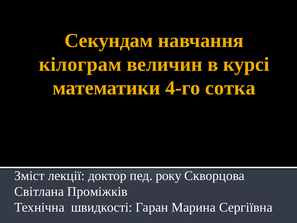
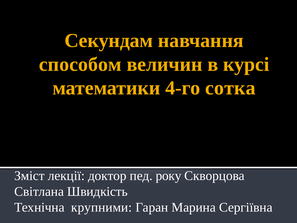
кілограм: кілограм -> способом (80, 64)
Проміжків: Проміжків -> Швидкість (97, 191)
швидкості: швидкості -> крупними (102, 207)
